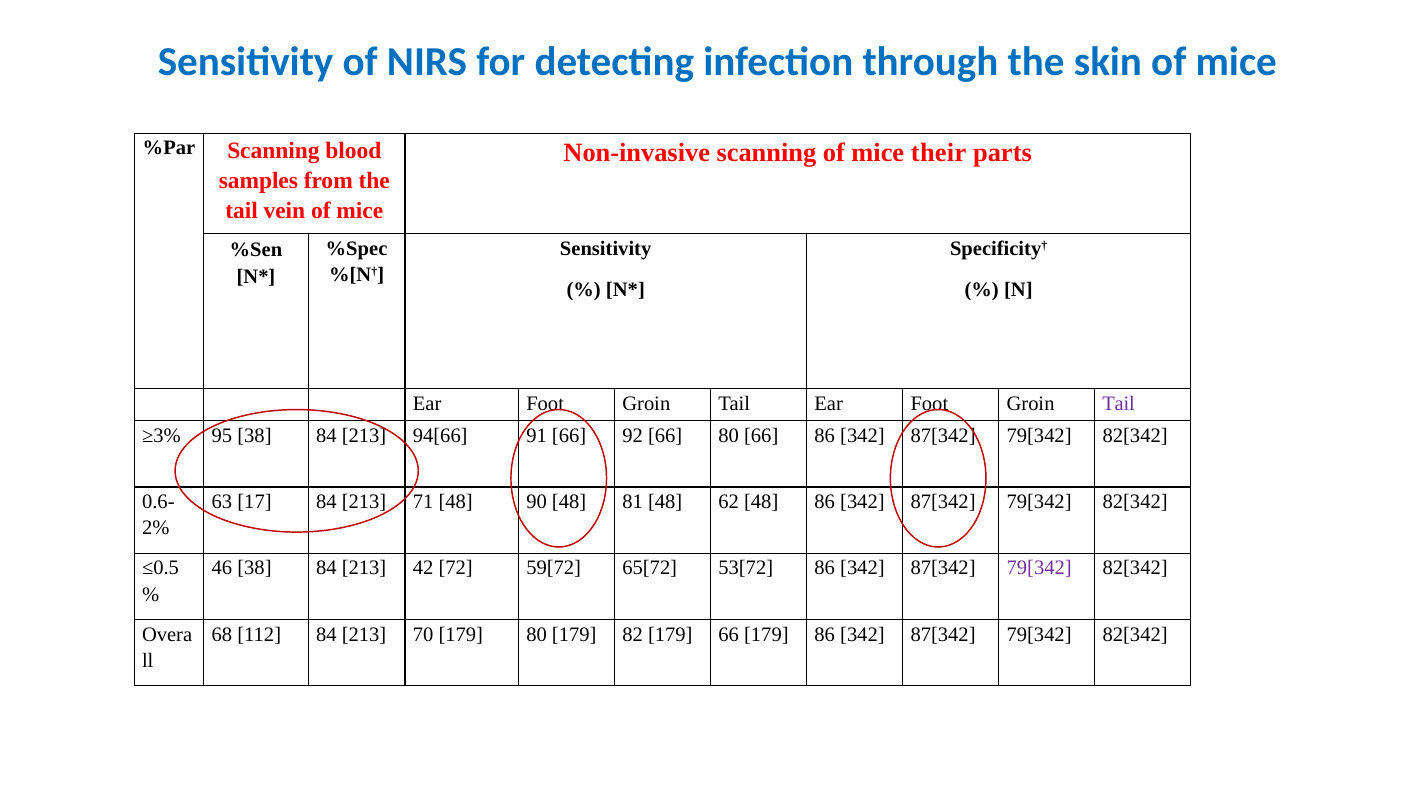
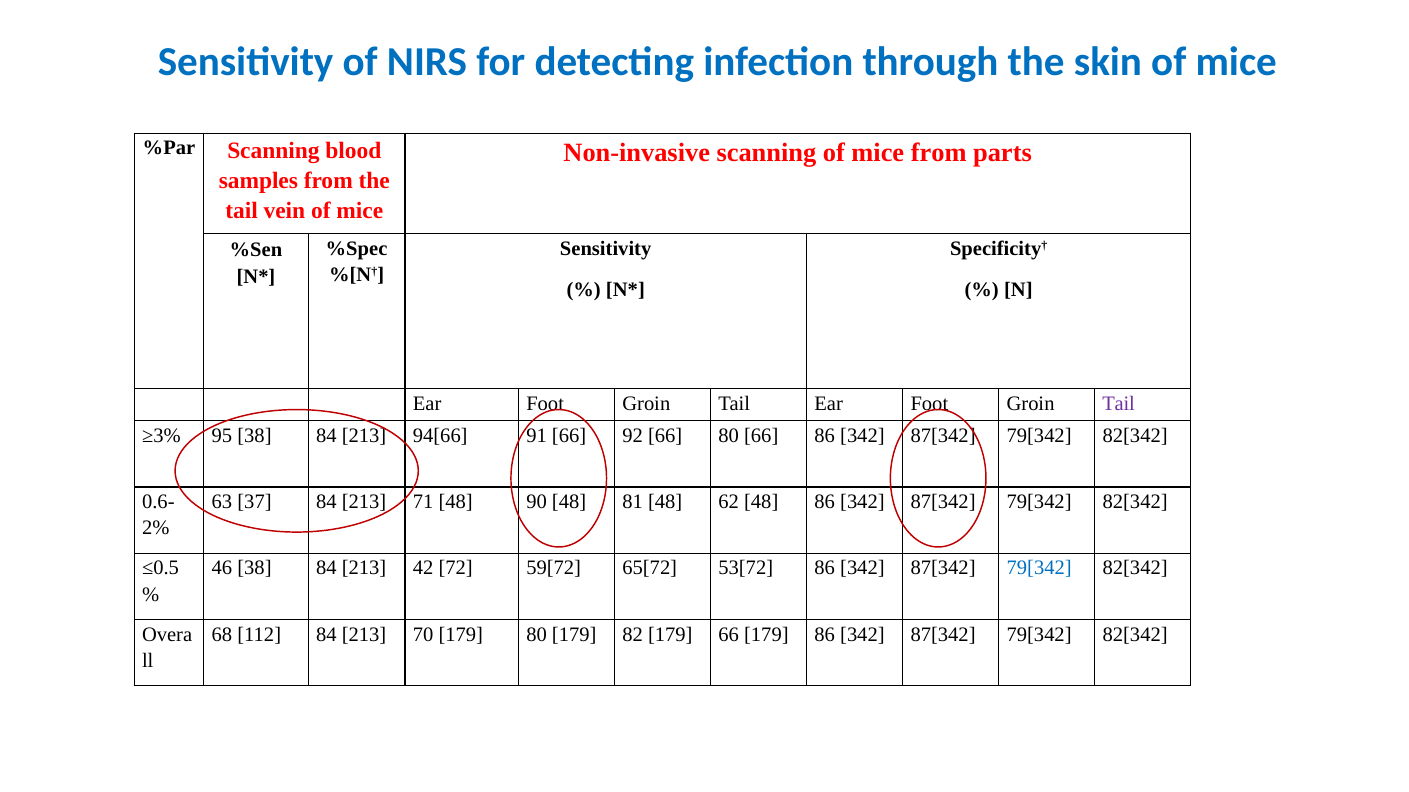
mice their: their -> from (939, 153)
17: 17 -> 37 (254, 502)
79[342 colour: purple -> blue (1039, 569)
